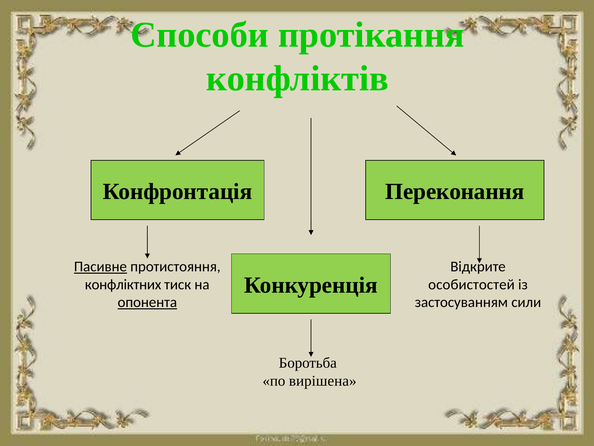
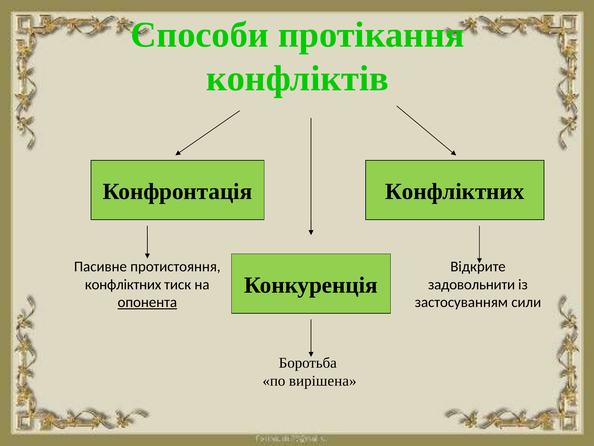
Конфронтація Переконання: Переконання -> Конфліктних (455, 191)
Пасивне underline: present -> none (100, 266)
особистостей: особистостей -> задовольнити (472, 284)
